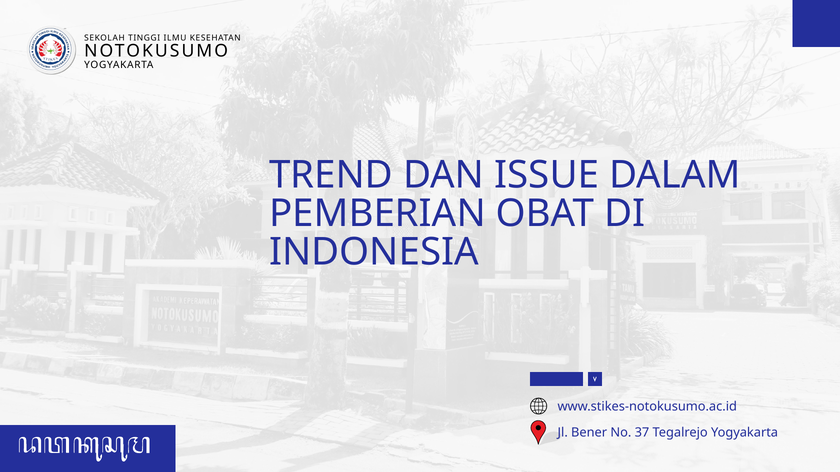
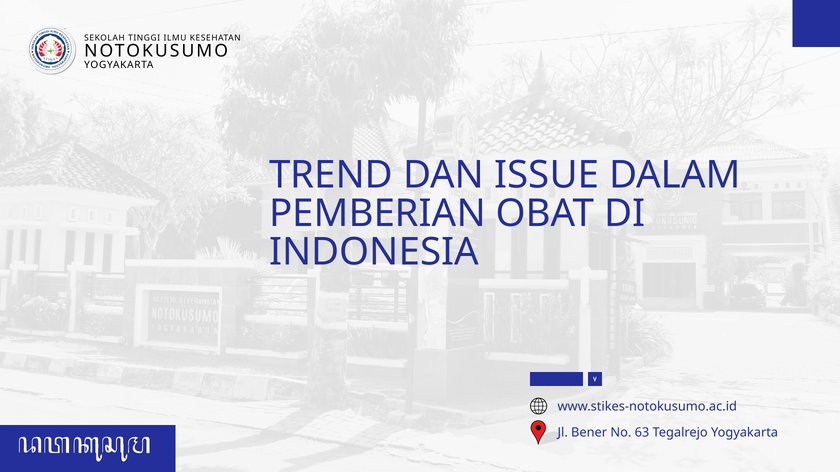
37: 37 -> 63 (642, 433)
